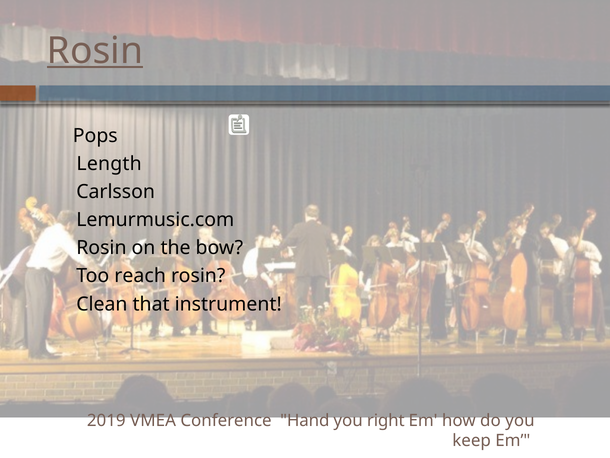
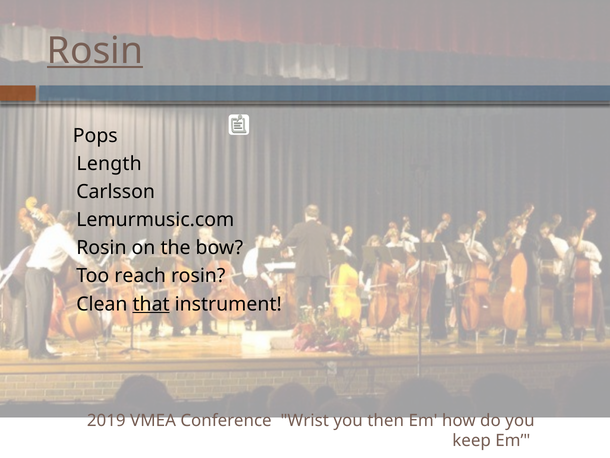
that underline: none -> present (151, 304)
Hand: Hand -> Wrist (305, 420)
right: right -> then (386, 420)
